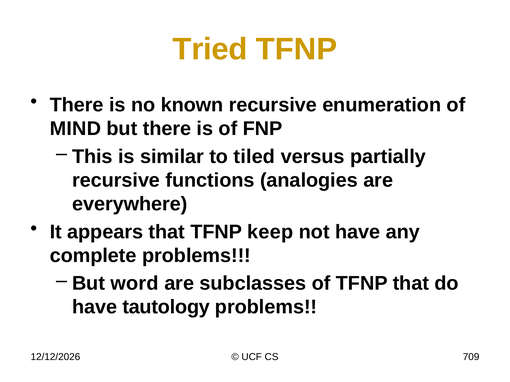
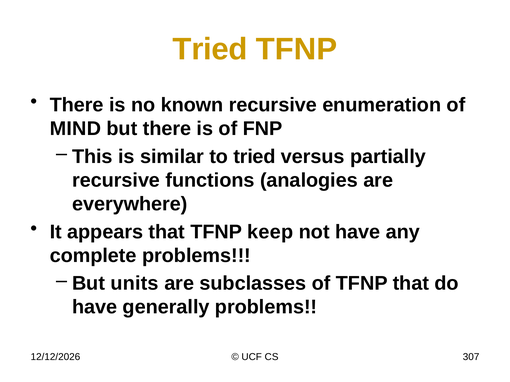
to tiled: tiled -> tried (255, 157)
word: word -> units (135, 284)
tautology: tautology -> generally (166, 308)
709: 709 -> 307 (471, 358)
